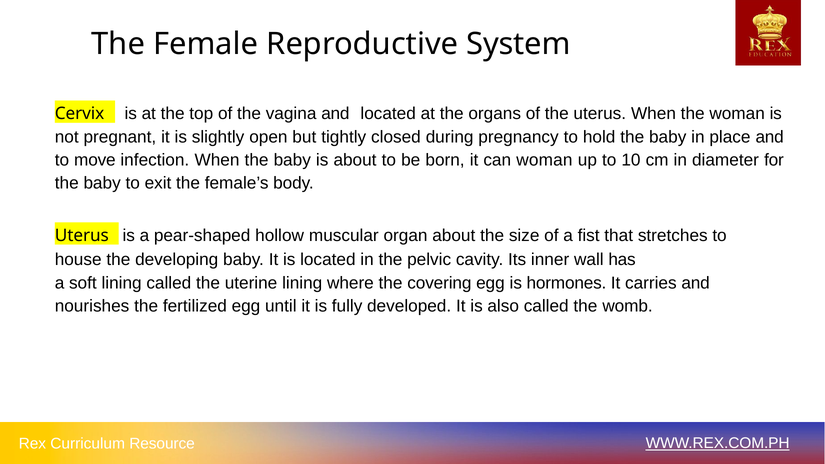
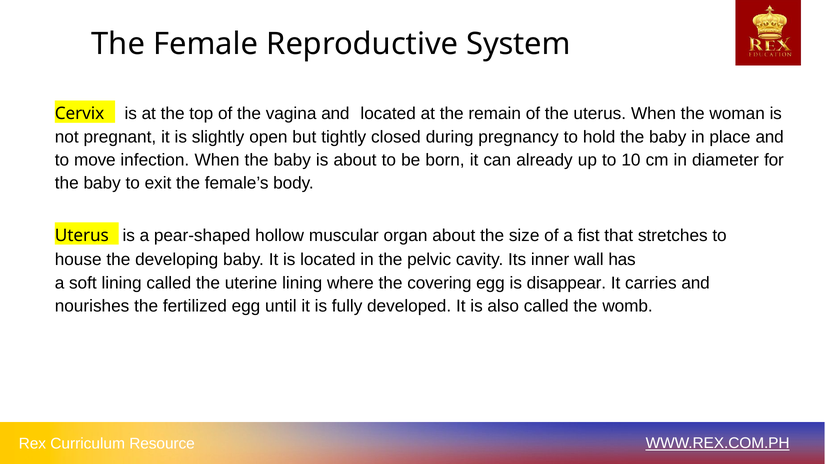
organs: organs -> remain (495, 114)
can woman: woman -> already (544, 160)
hormones: hormones -> disappear (566, 283)
